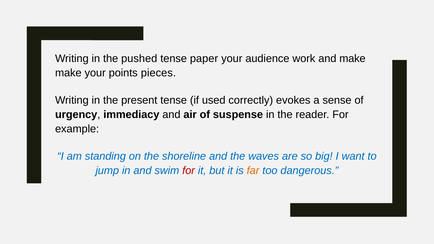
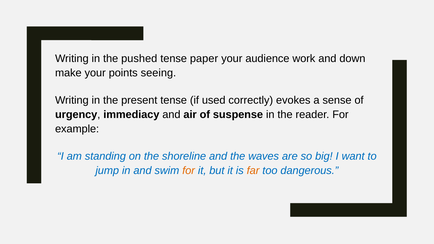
and make: make -> down (352, 59)
pieces: pieces -> seeing (158, 73)
for colour: red -> orange (189, 171)
